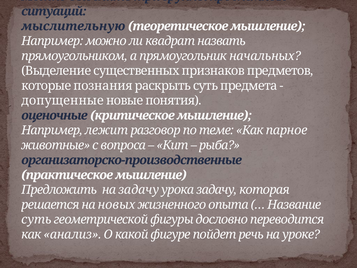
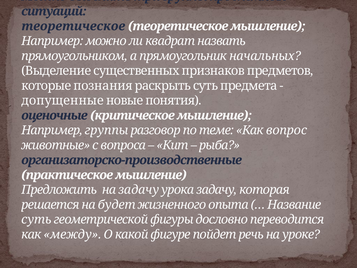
мыслительную: мыслительную -> теоретическое (73, 26)
Например лежит: лежит -> группы (107, 130)
парное: парное -> вопрос (287, 130)
новых: новых -> будет (117, 205)
анализ: анализ -> между (73, 234)
